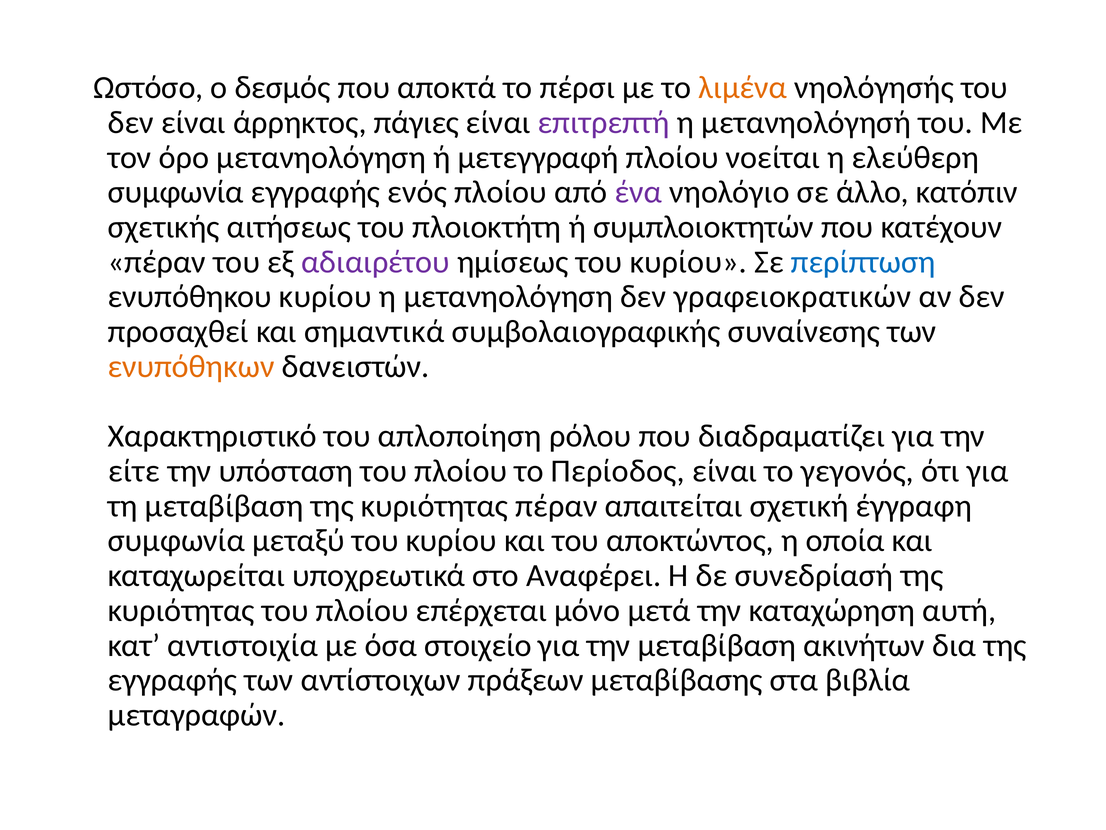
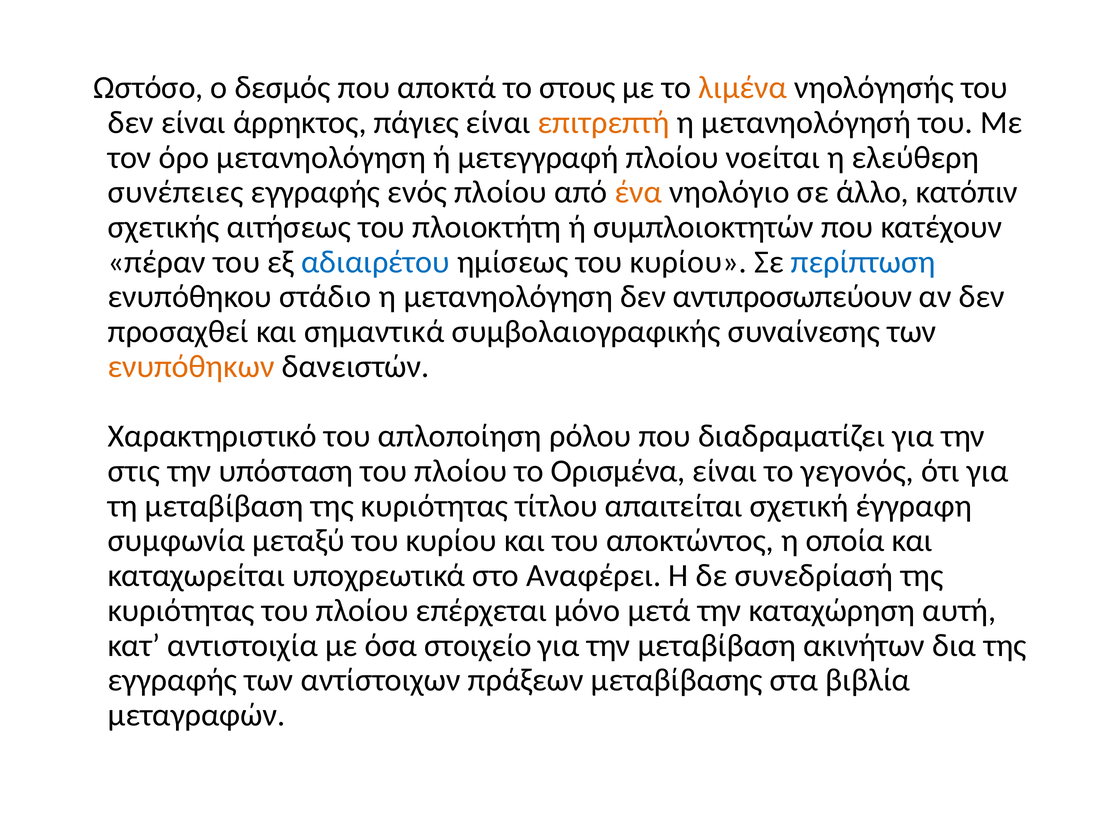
πέρσι: πέρσι -> στους (577, 88)
επιτρεπτή colour: purple -> orange (604, 122)
συμφωνία: συμφωνία -> συνέπειες (176, 192)
ένα colour: purple -> orange (638, 192)
αδιαιρέτου colour: purple -> blue (376, 262)
ενυπόθηκου κυρίου: κυρίου -> στάδιο (325, 297)
γραφειοκρατικών: γραφειοκρατικών -> αντιπροσωπεύουν (793, 297)
είτε: είτε -> στις (134, 471)
Περίοδος: Περίοδος -> Ορισμένα (618, 471)
κυριότητας πέραν: πέραν -> τίτλου (557, 506)
